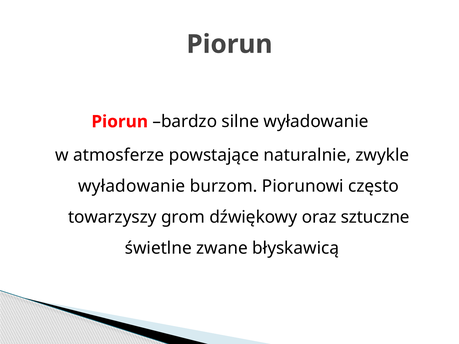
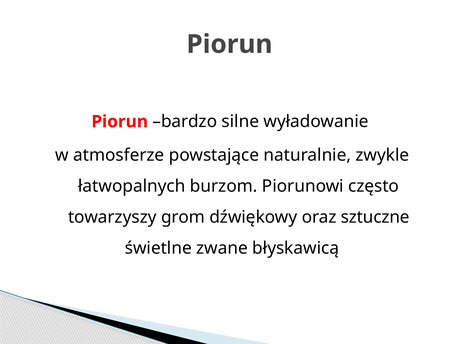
wyładowanie: wyładowanie -> łatwopalnych (132, 186)
